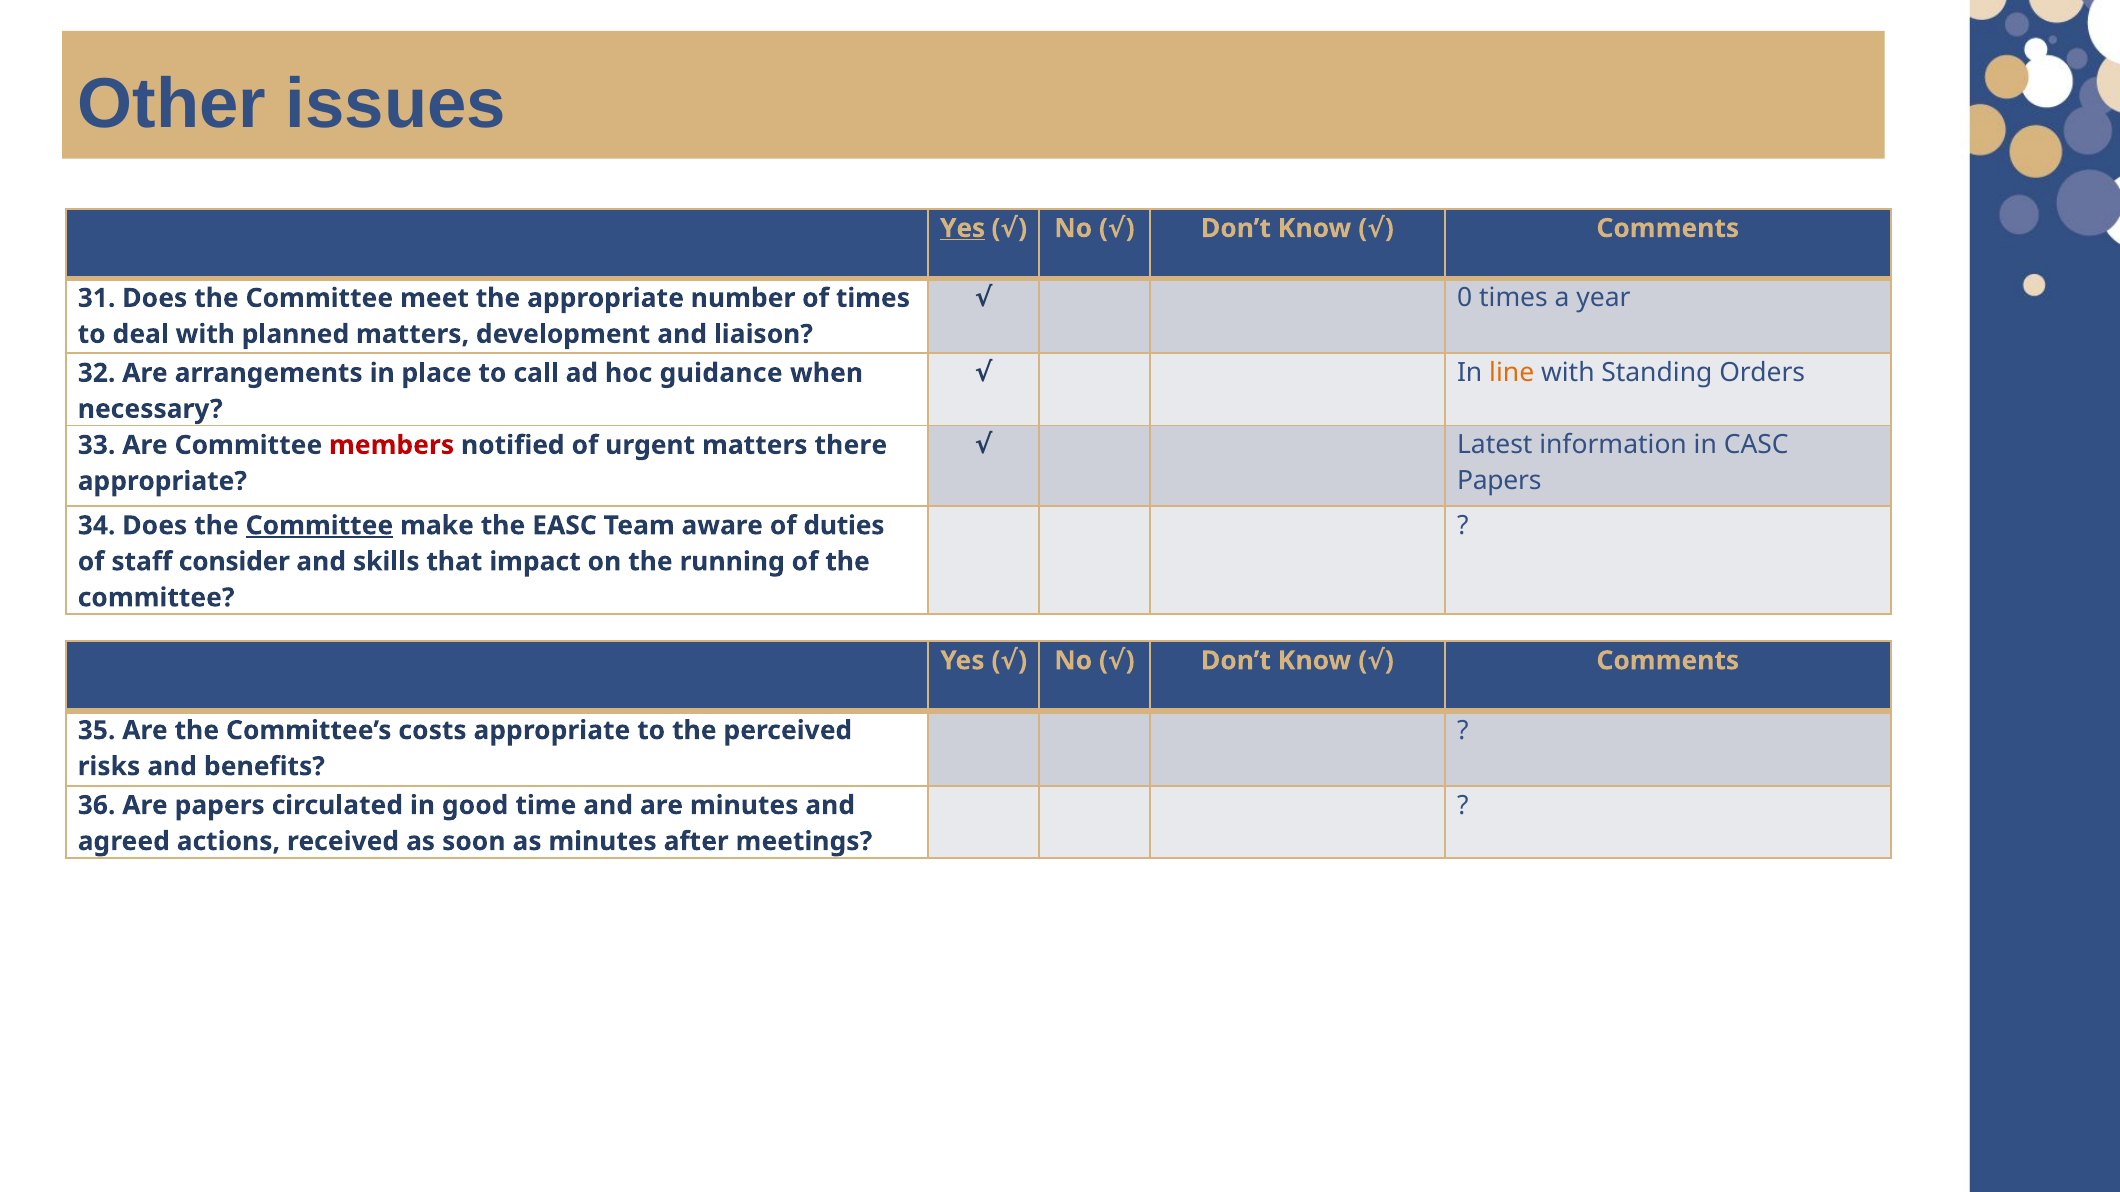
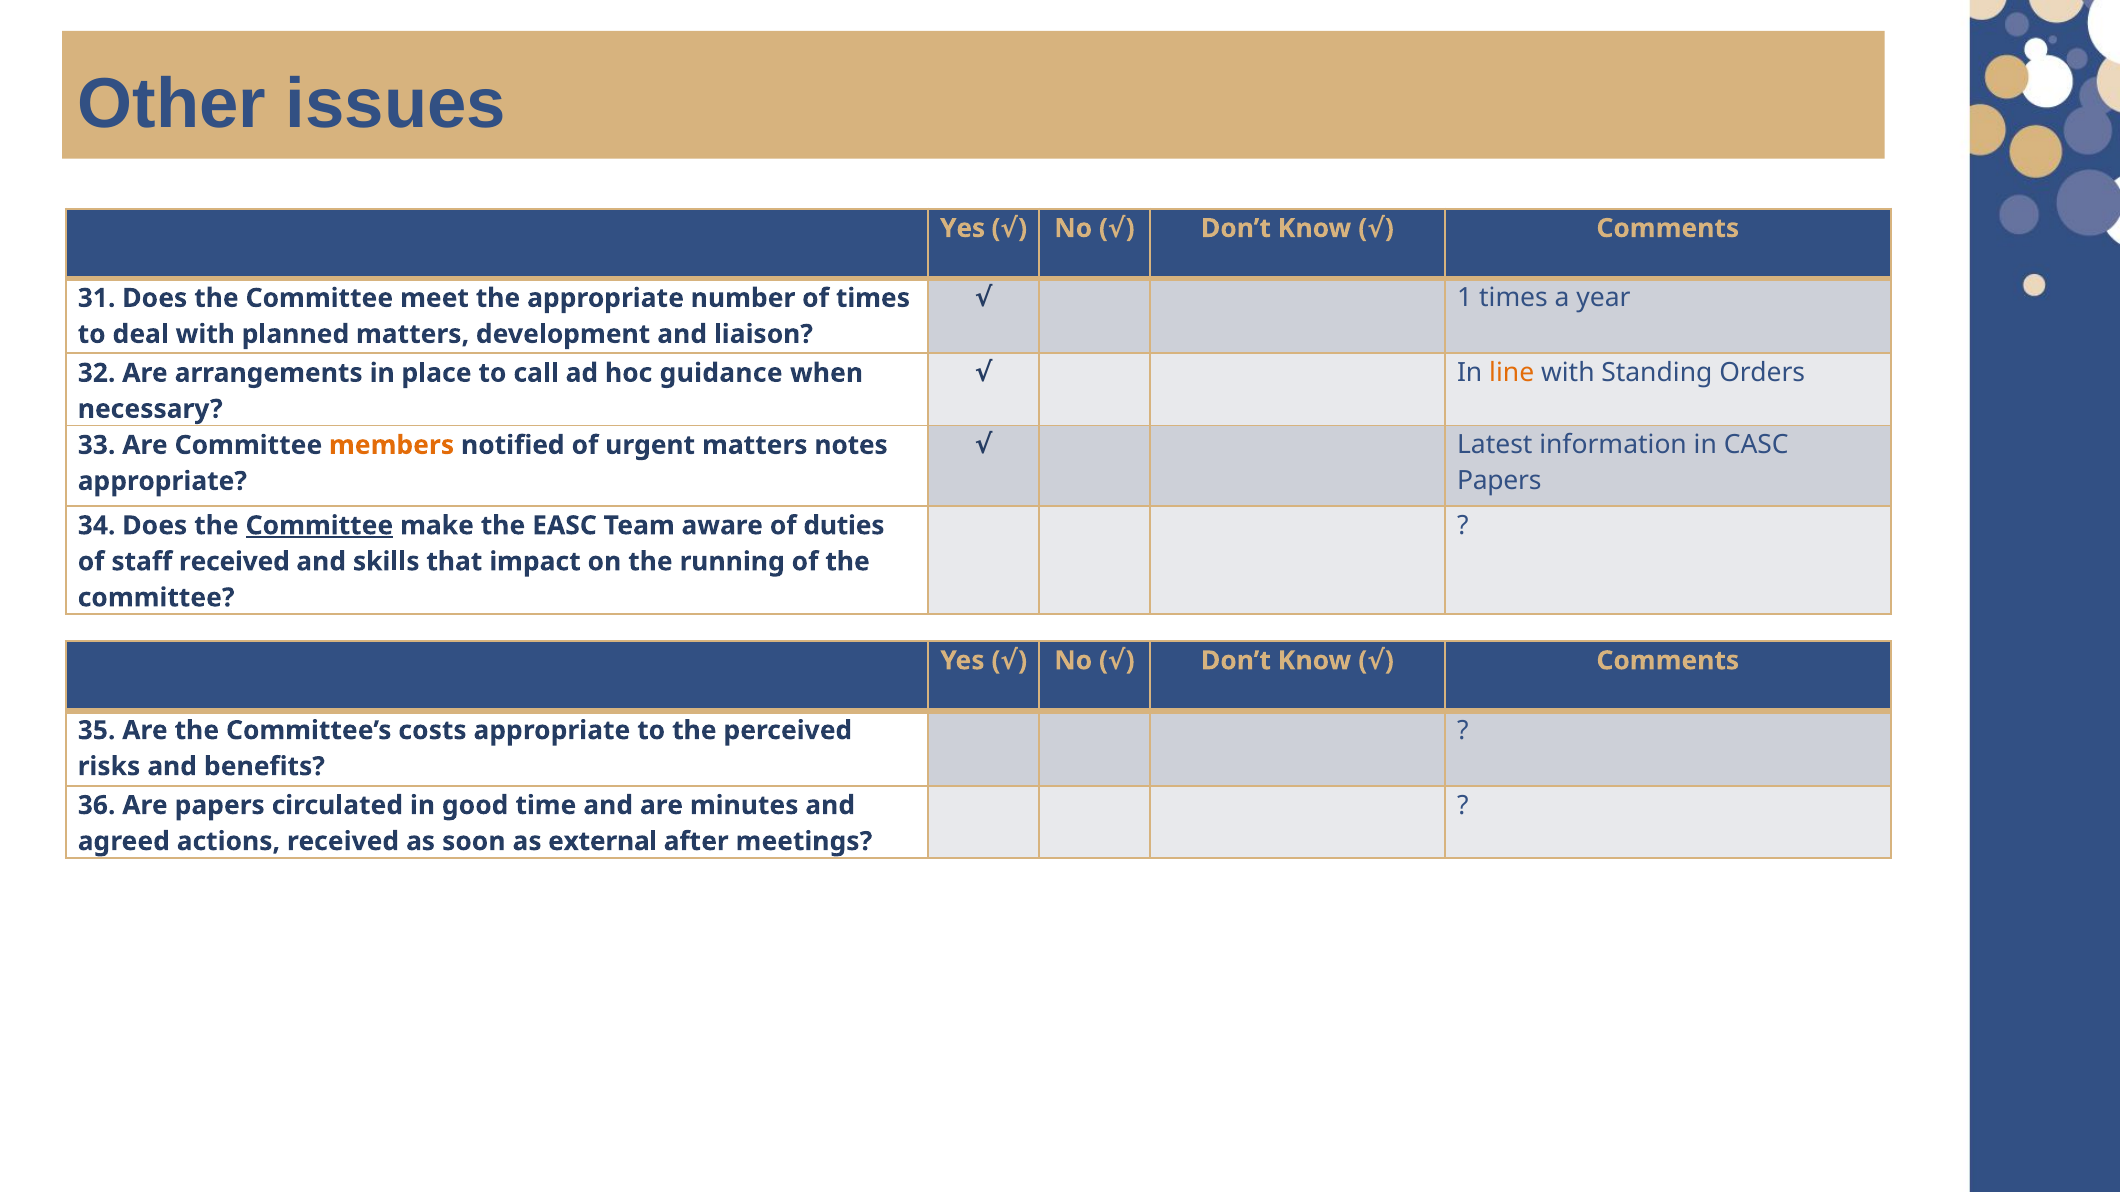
Yes underline: present -> none (963, 228)
0: 0 -> 1 (1465, 298)
members colour: red -> orange (392, 445)
there: there -> notes (851, 445)
staff consider: consider -> received (234, 562)
as minutes: minutes -> external (603, 842)
